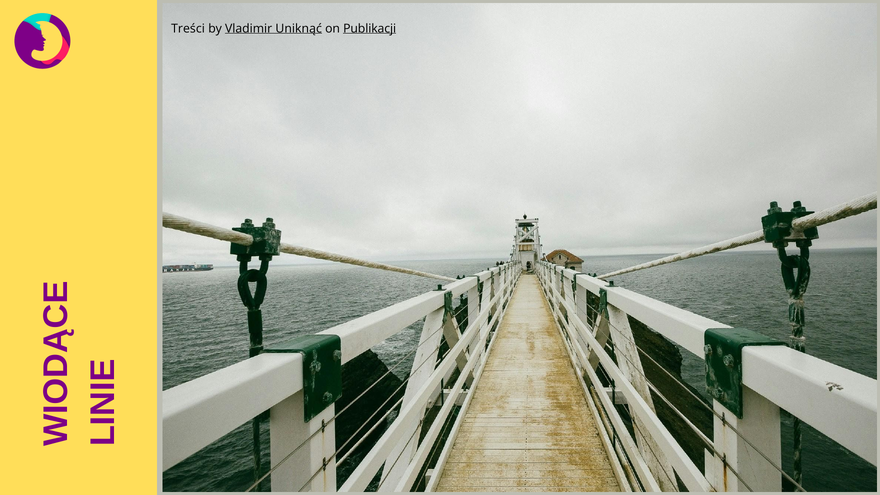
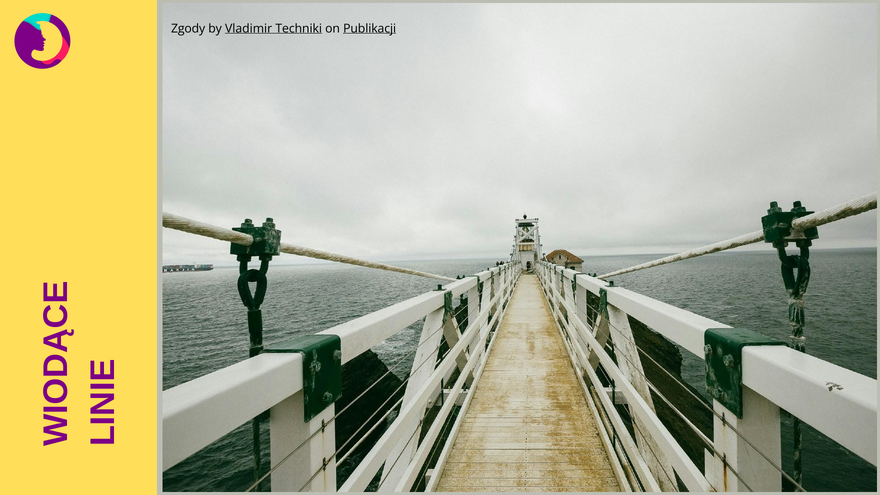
Treści: Treści -> Zgody (188, 28)
Uniknąć: Uniknąć -> Techniki (299, 28)
